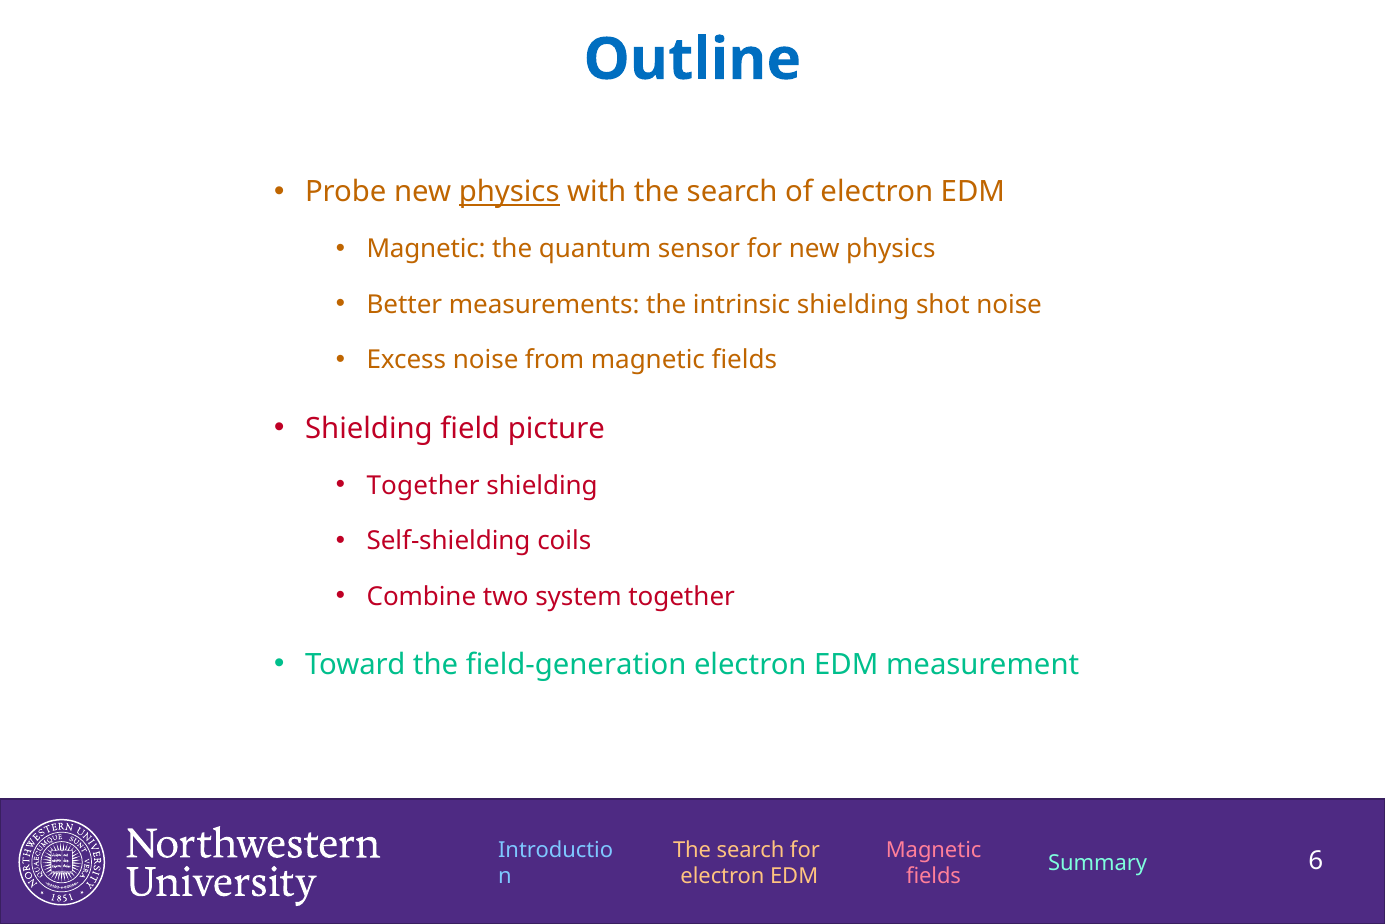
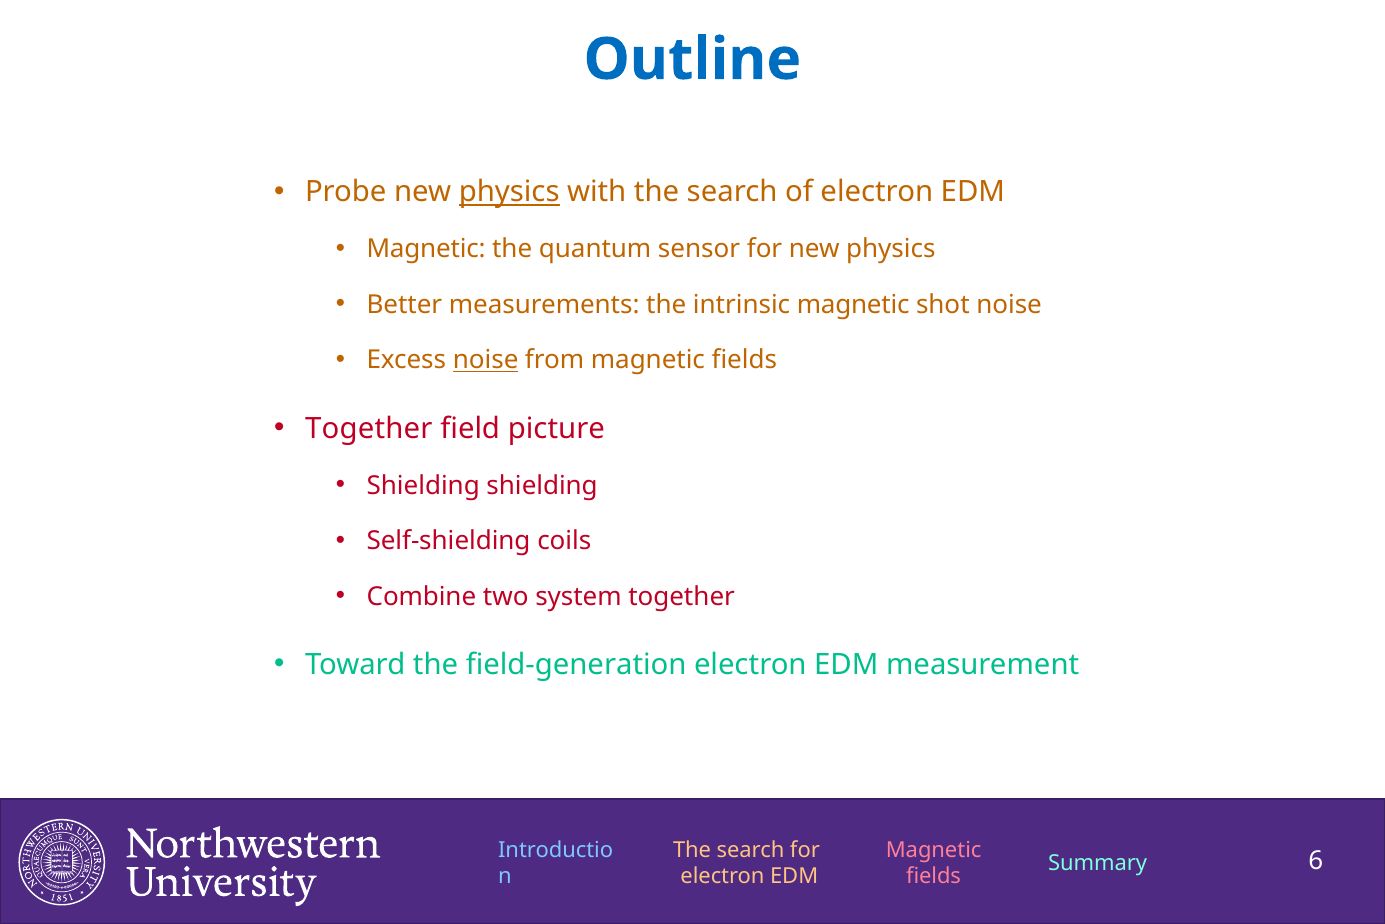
intrinsic shielding: shielding -> magnetic (853, 304)
noise underline: none -> present (486, 360)
Shielding: Shielding -> Together (369, 428)
Together: Together -> Shielding (423, 485)
